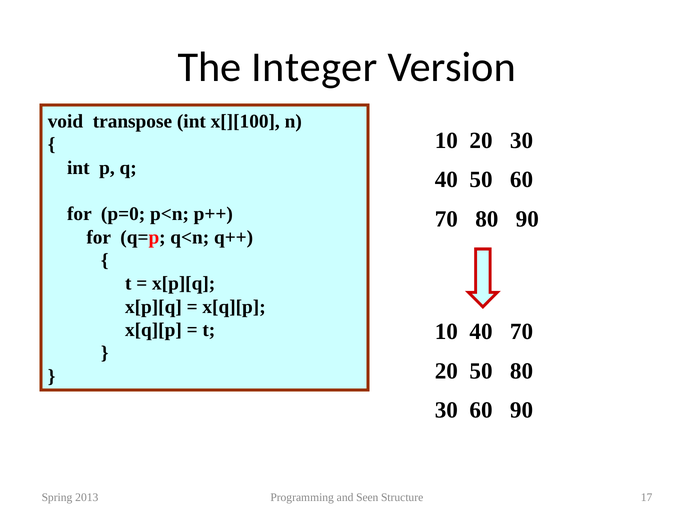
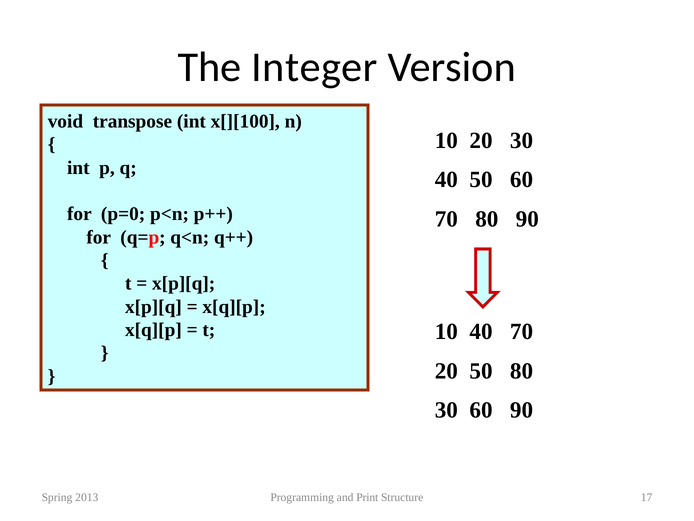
Seen: Seen -> Print (367, 497)
